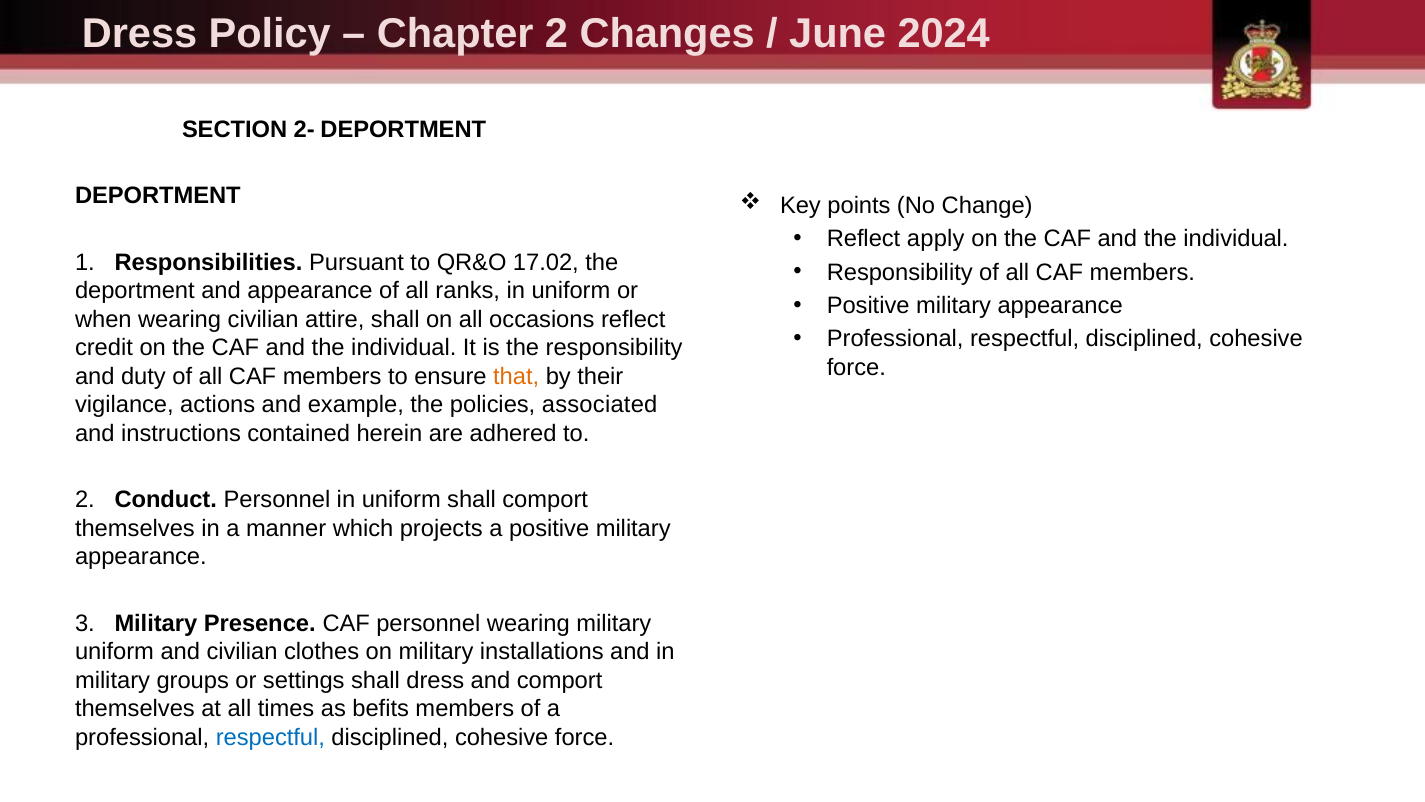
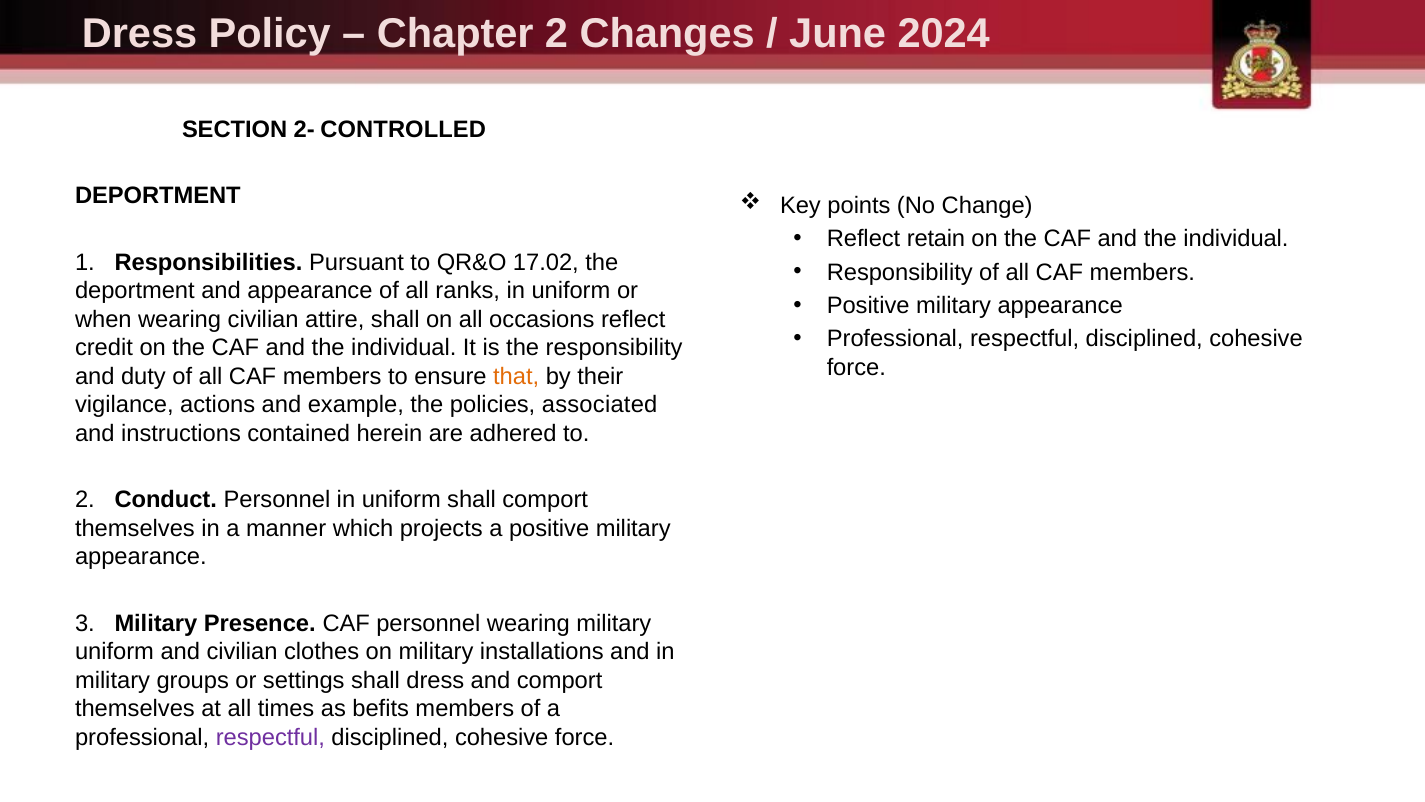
2- DEPORTMENT: DEPORTMENT -> CONTROLLED (403, 129)
apply: apply -> retain (936, 239)
respectful colour: blue -> purple (270, 737)
